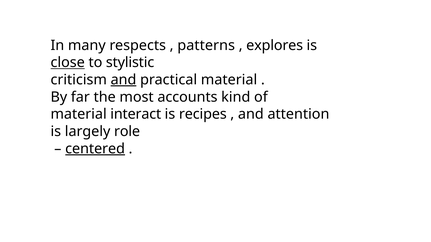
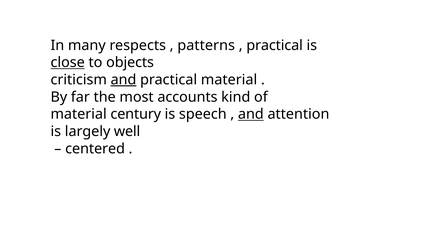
explores: explores -> practical (275, 45)
stylistic: stylistic -> objects (130, 63)
interact: interact -> century (136, 114)
recipes: recipes -> speech (203, 114)
and underline: none -> present (251, 114)
role: role -> well (127, 132)
centered underline: present -> none (95, 149)
